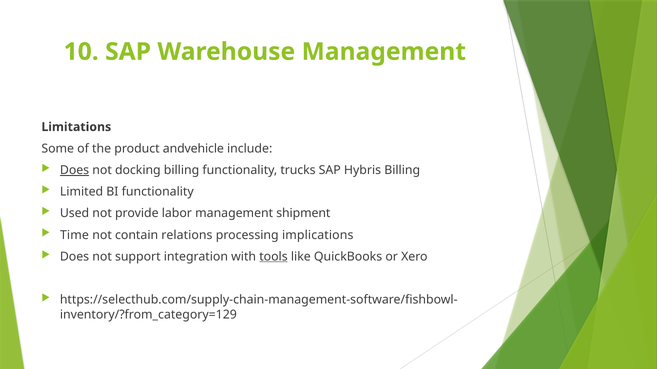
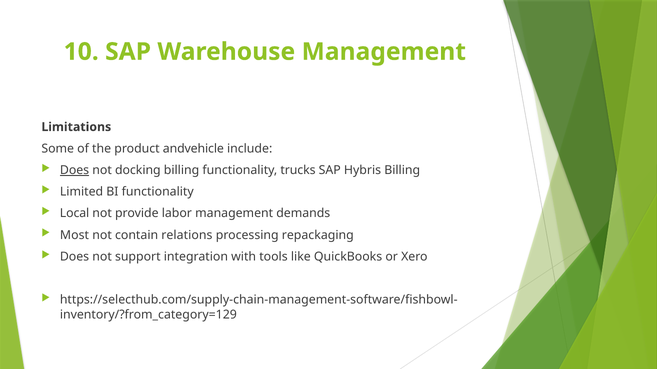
Used: Used -> Local (75, 214)
shipment: shipment -> demands (303, 214)
Time: Time -> Most (74, 235)
implications: implications -> repackaging (318, 235)
tools underline: present -> none (273, 257)
